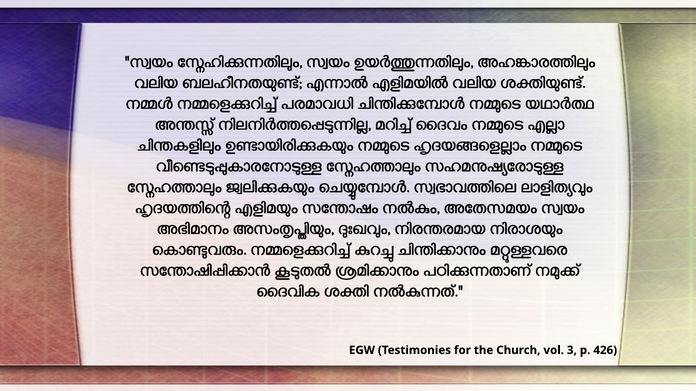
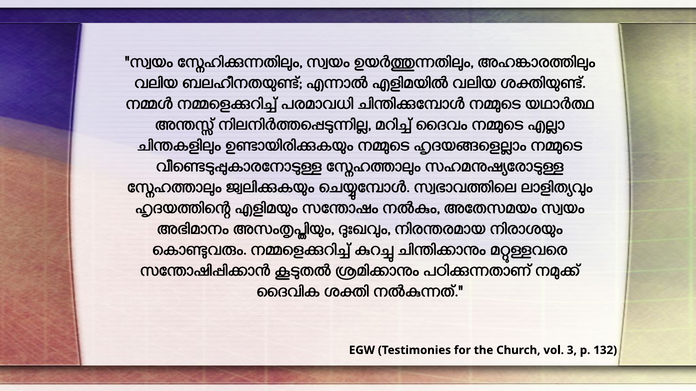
426: 426 -> 132 (605, 351)
